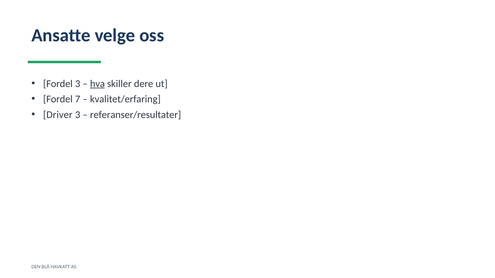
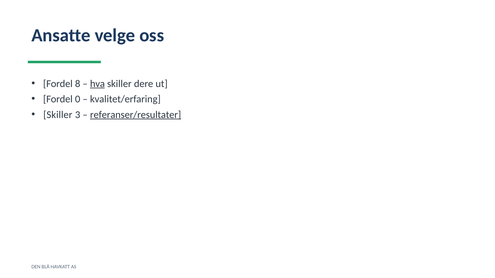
Fordel 3: 3 -> 8 (78, 84)
7: 7 -> 0 (78, 99)
Driver: Driver -> Skiller (58, 115)
referanser/resultater underline: none -> present (136, 115)
